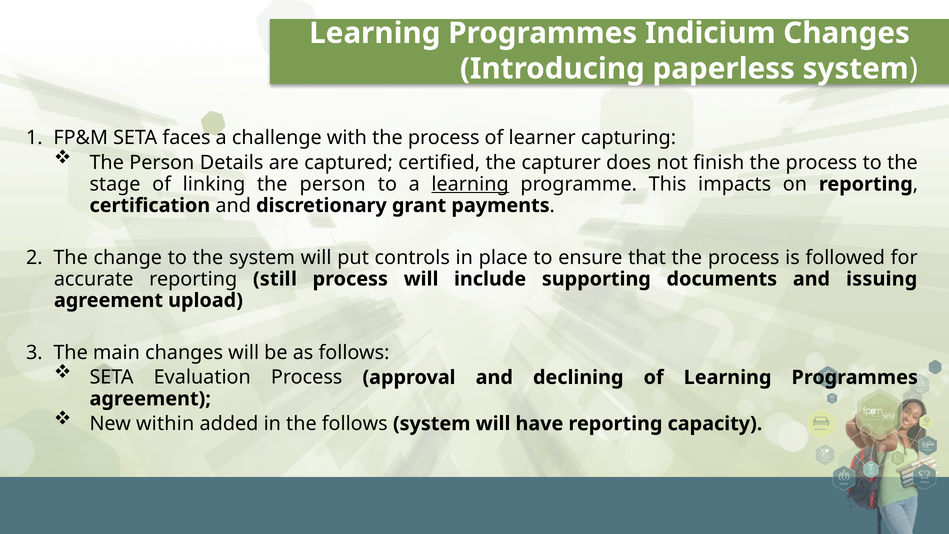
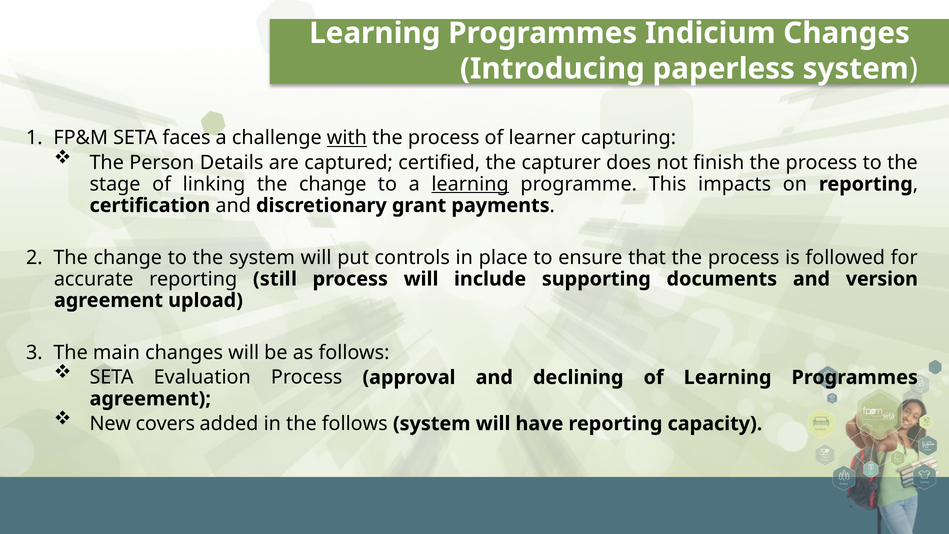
with underline: none -> present (347, 138)
linking the person: person -> change (333, 184)
issuing: issuing -> version (882, 279)
within: within -> covers (165, 424)
